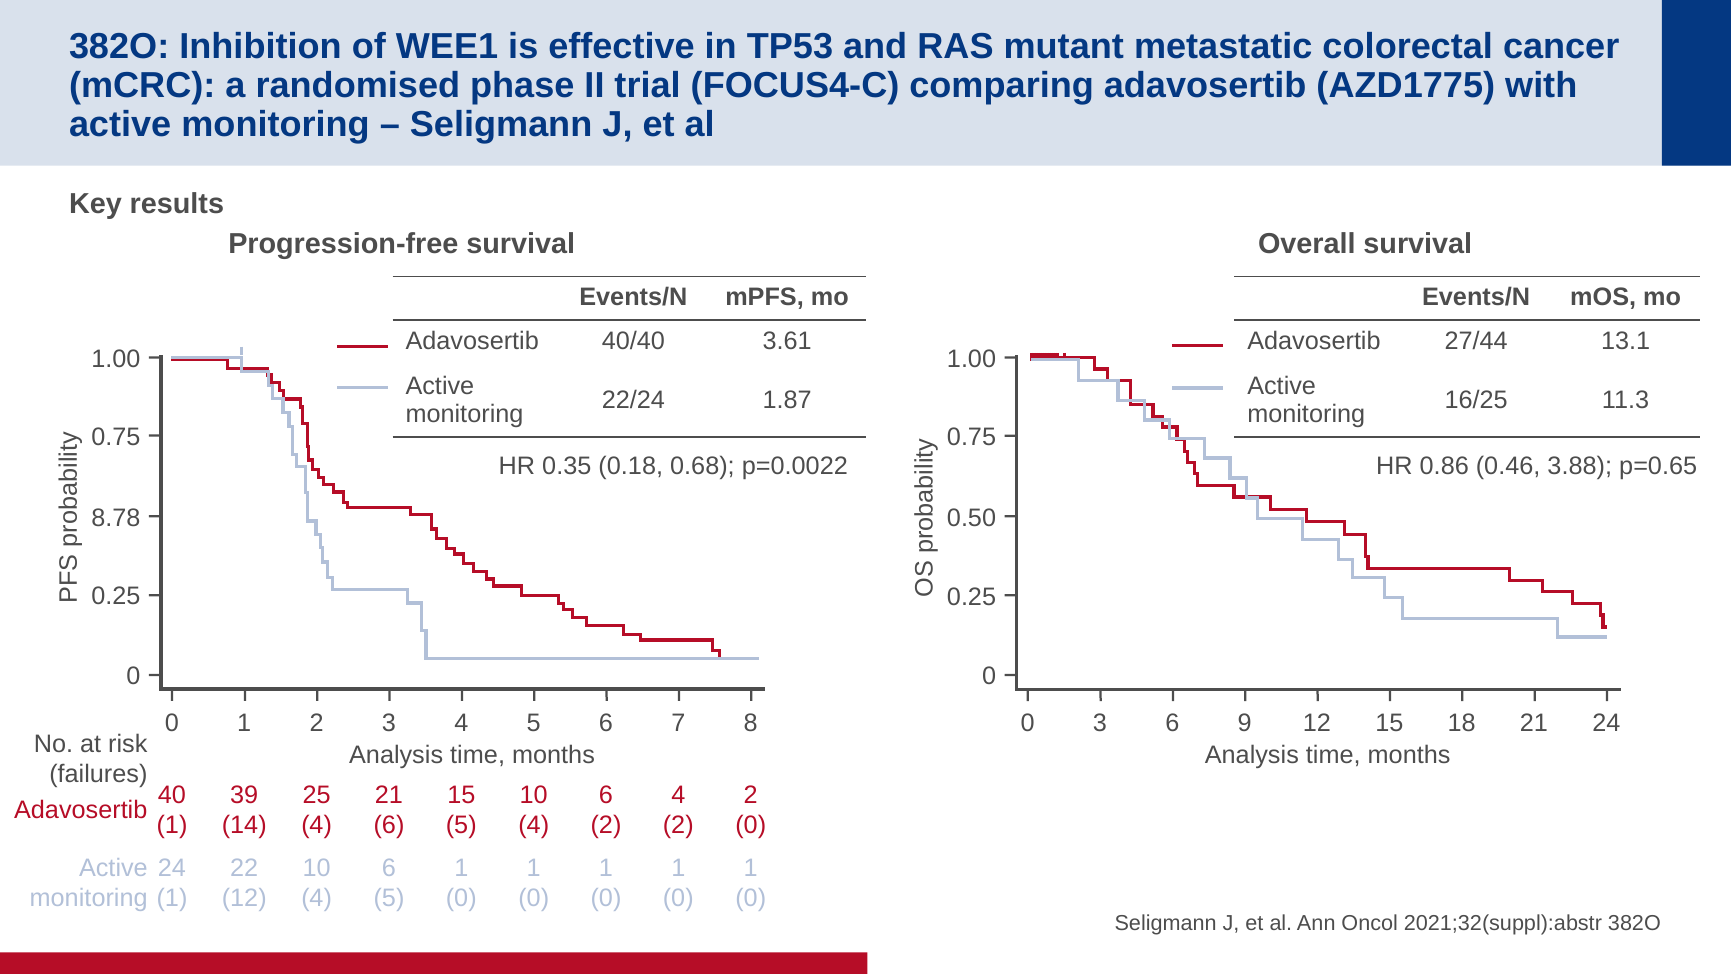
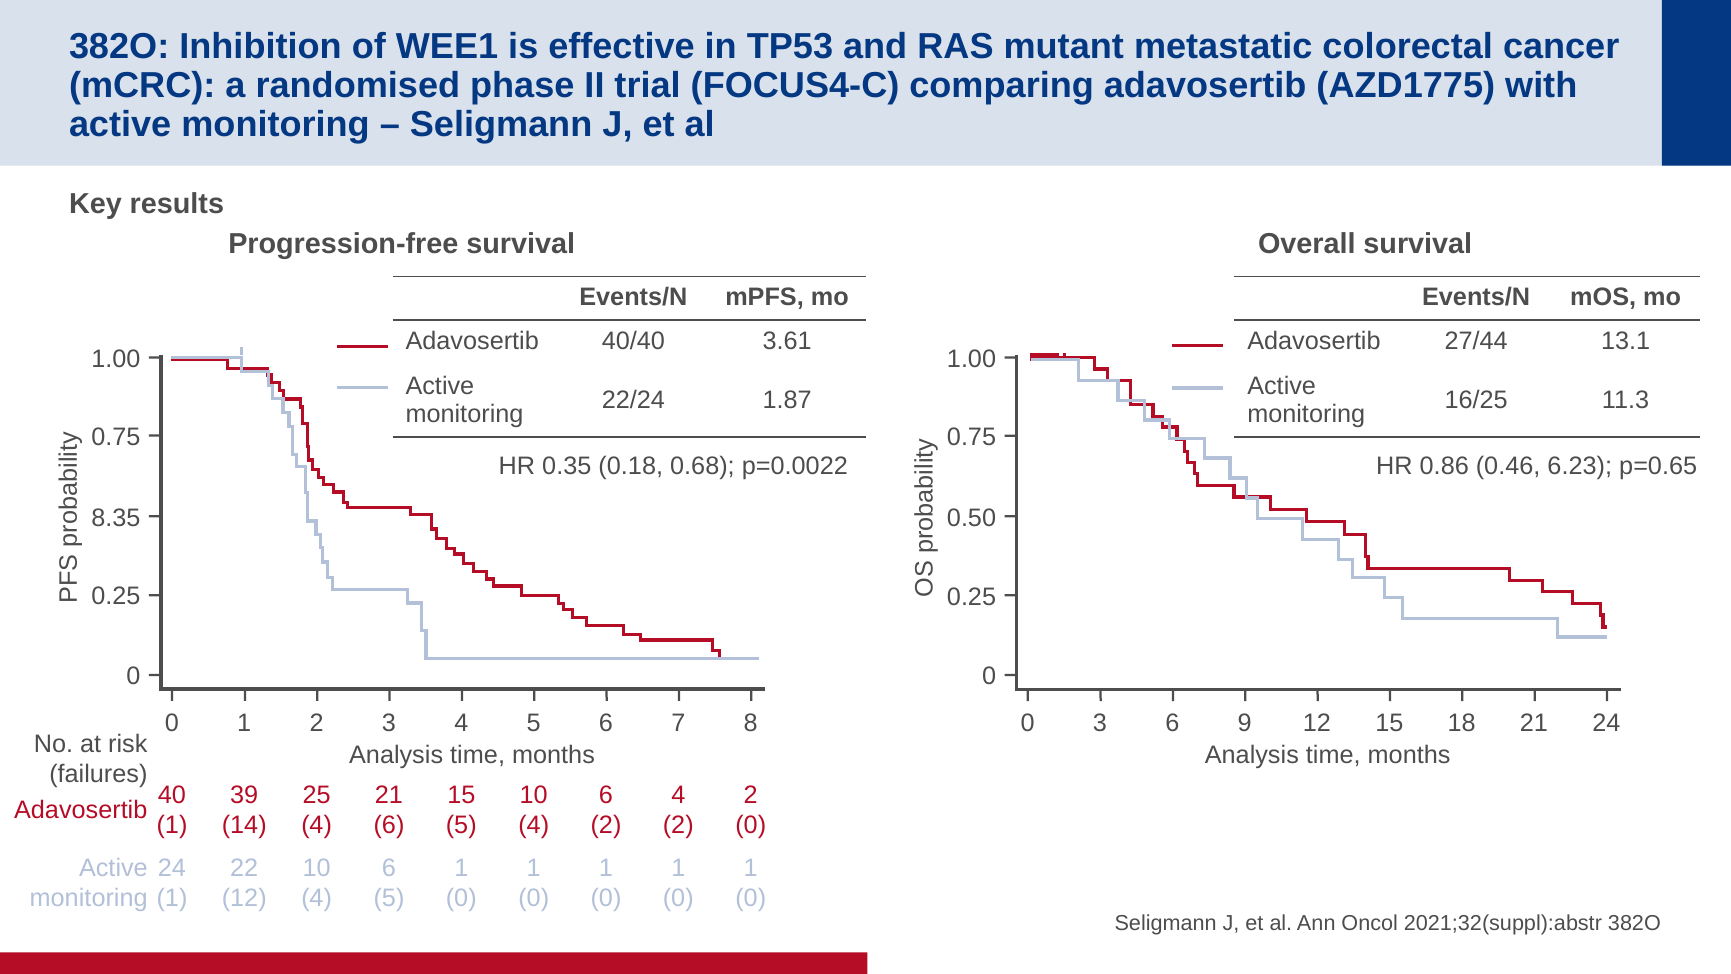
3.88: 3.88 -> 6.23 (1580, 466)
8.78: 8.78 -> 8.35 (116, 518)
